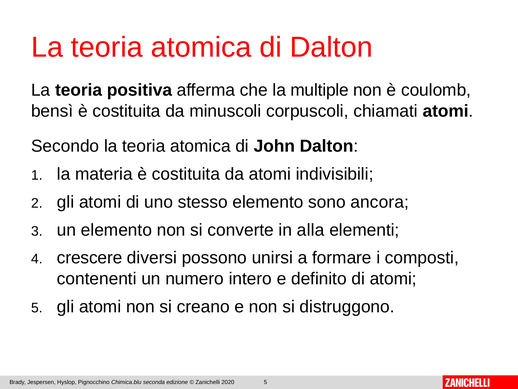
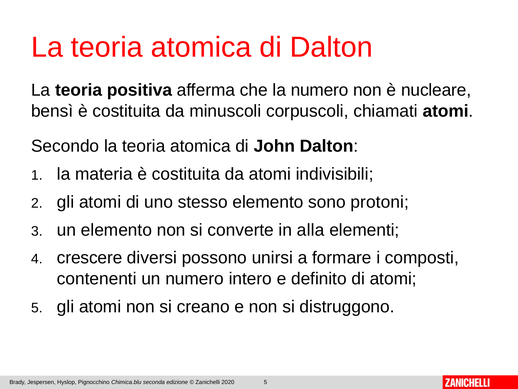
la multiple: multiple -> numero (320, 90)
coulomb: coulomb -> nucleare (436, 90)
ancora: ancora -> protoni (380, 202)
